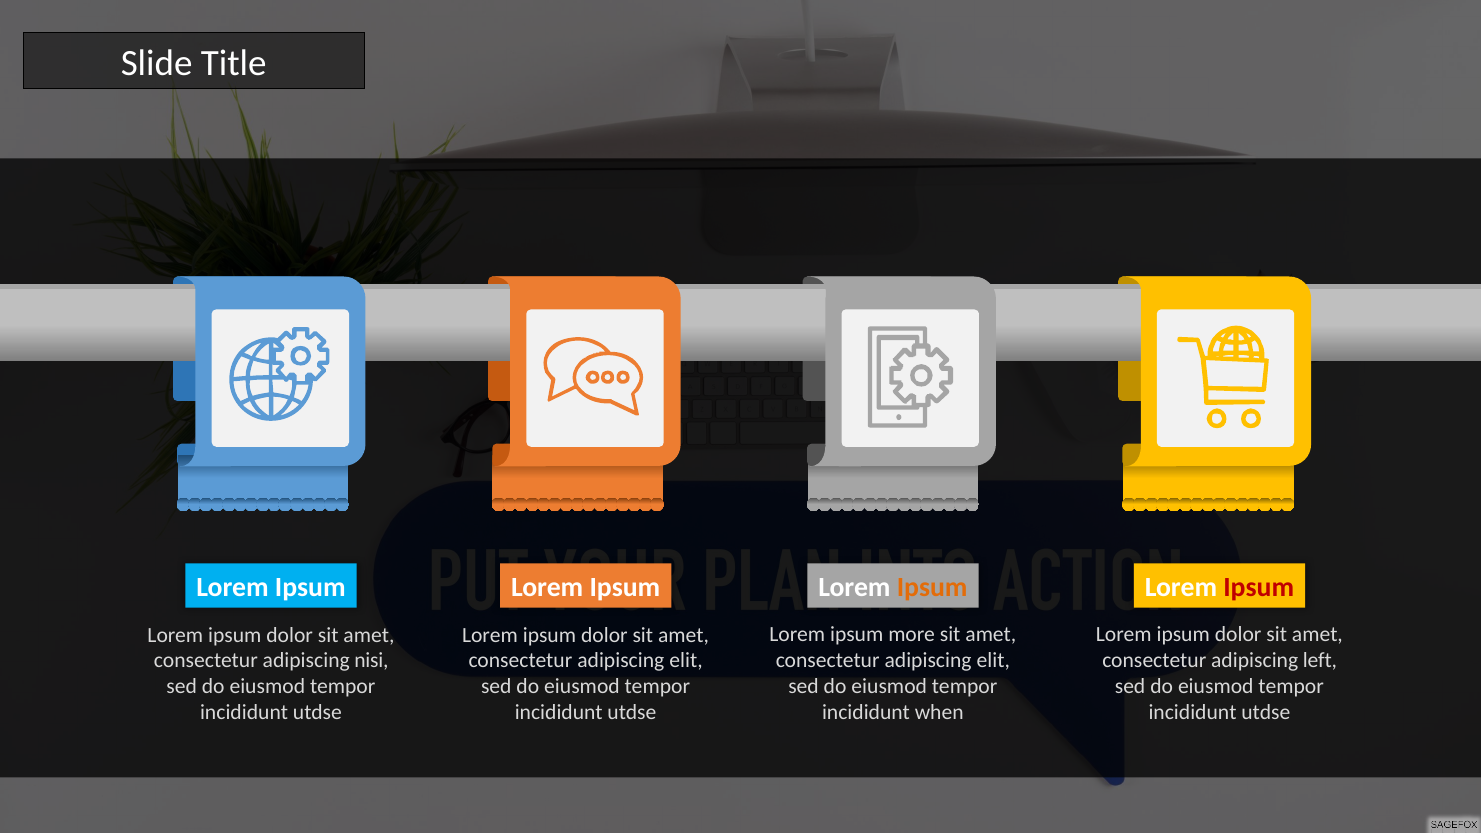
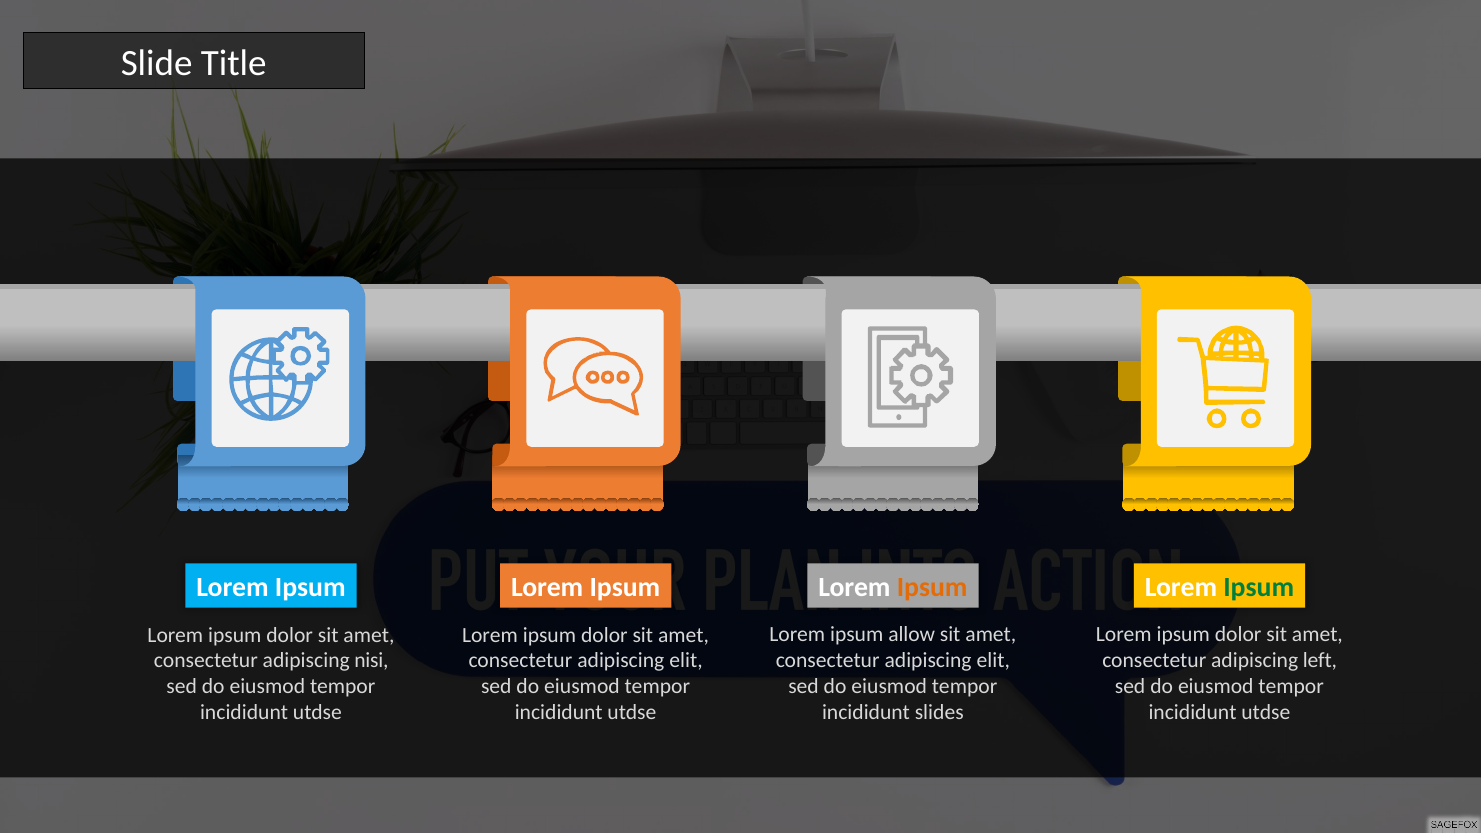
Ipsum colour: red -> green (1259, 587)
more: more -> allow (912, 635)
when: when -> slides (939, 713)
